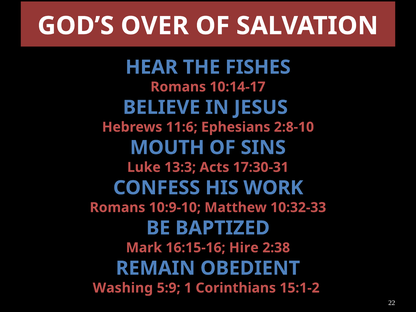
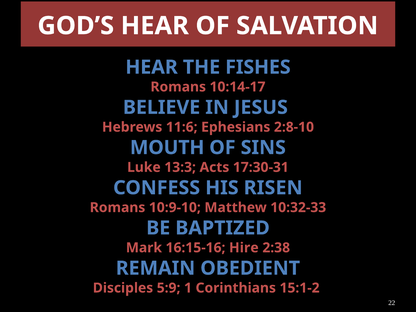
GOD’S OVER: OVER -> HEAR (155, 26)
WORK: WORK -> RISEN (273, 188)
Washing: Washing -> Disciples (123, 288)
